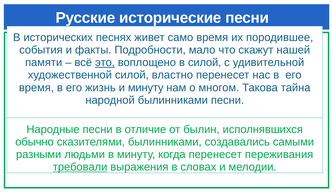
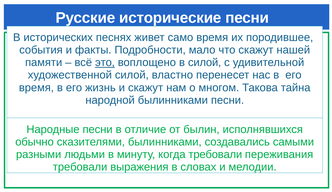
и минуту: минуту -> скажут (146, 87)
когда перенесет: перенесет -> требовали (215, 154)
требовали underline: present -> none (80, 167)
